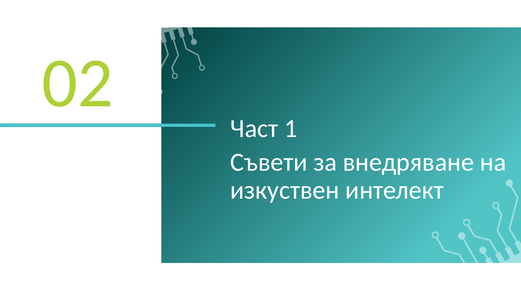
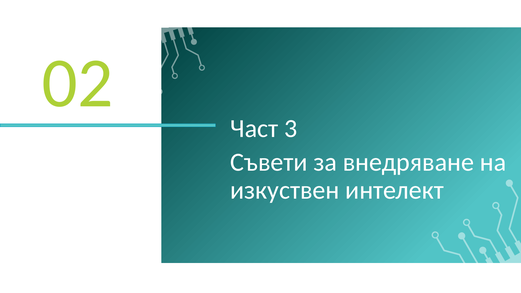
1: 1 -> 3 (291, 129)
